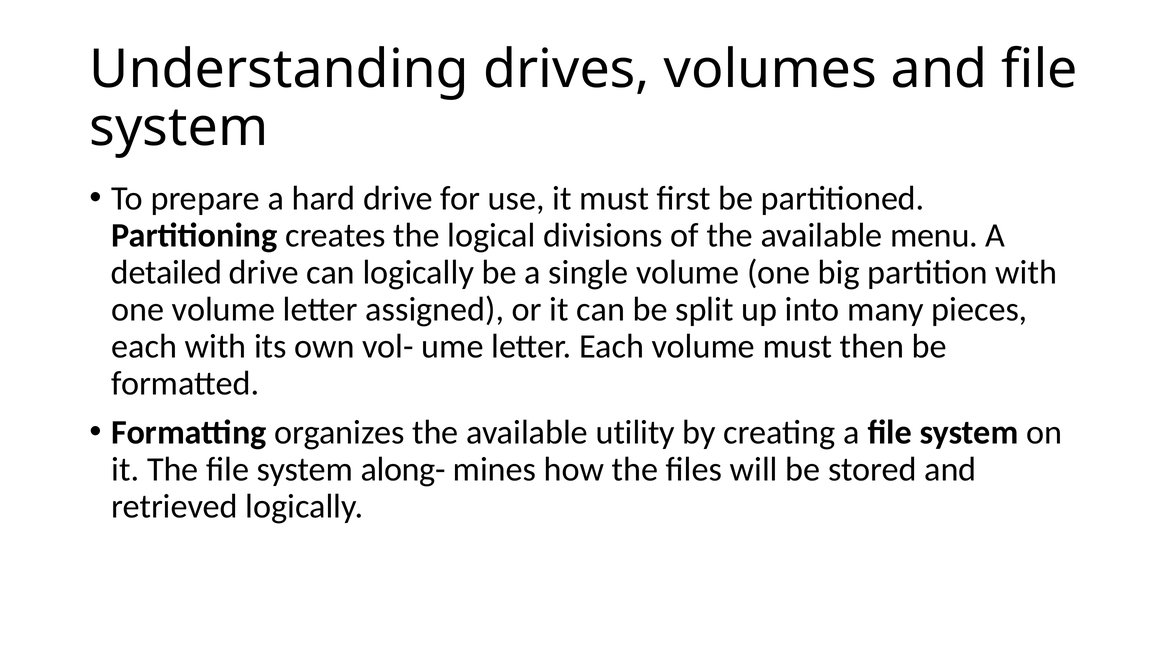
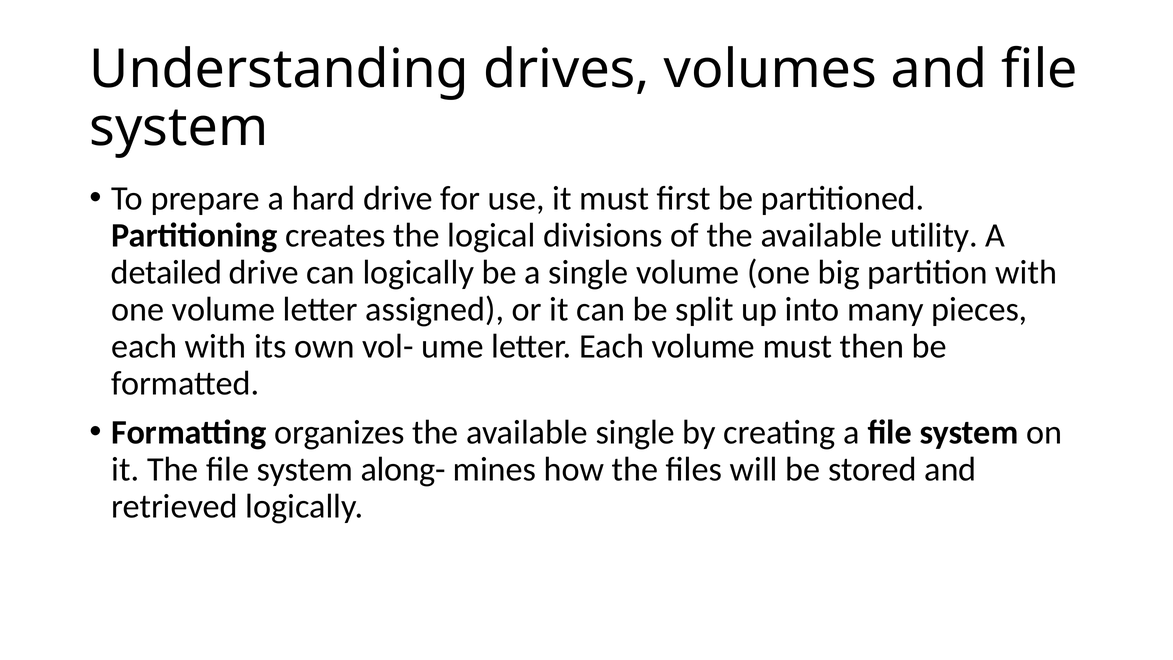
menu: menu -> utility (934, 235)
available utility: utility -> single (635, 432)
